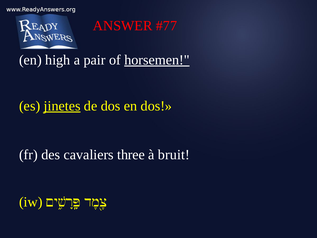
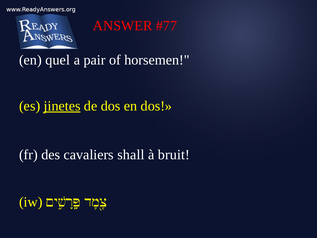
high: high -> quel (58, 60)
horsemen underline: present -> none (157, 60)
three: three -> shall (131, 155)
